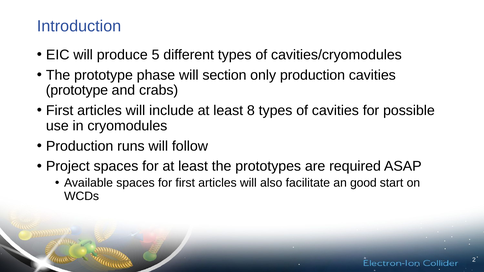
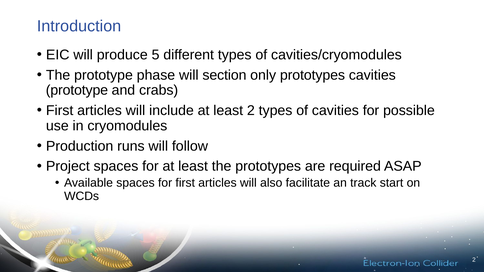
only production: production -> prototypes (312, 75)
least 8: 8 -> 2 (251, 111)
good: good -> track (363, 183)
